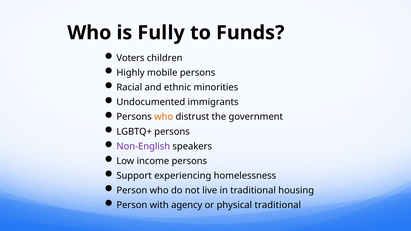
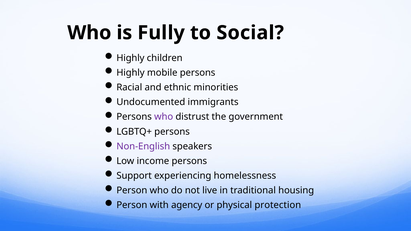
Funds: Funds -> Social (250, 33)
Voters: Voters -> Highly (130, 58)
who colour: orange -> purple (164, 117)
physical traditional: traditional -> protection (278, 205)
